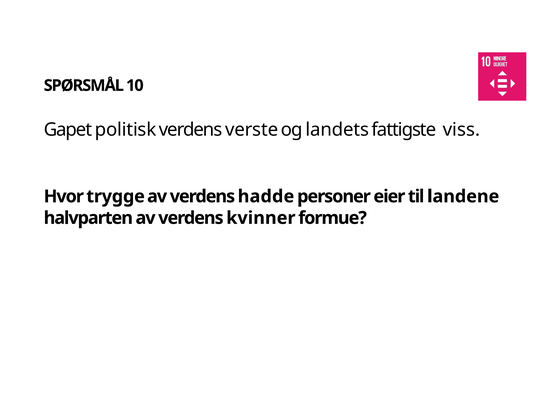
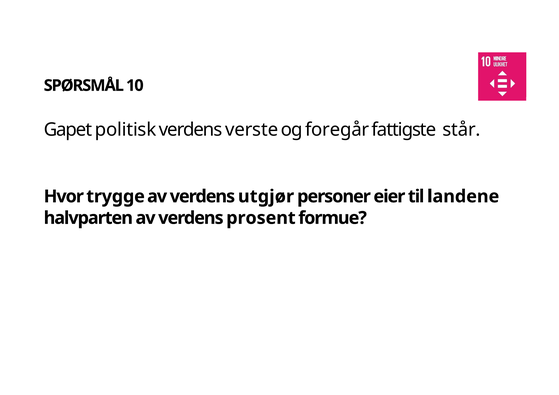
landets: landets -> foregår (337, 130)
viss: viss -> står (462, 130)
hadde: hadde -> utgjør (266, 196)
kvinner: kvinner -> prosent (261, 218)
